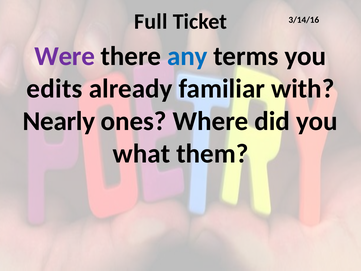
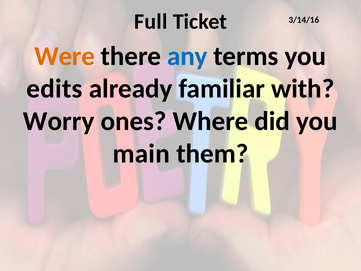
Were colour: purple -> orange (65, 56)
Nearly: Nearly -> Worry (59, 121)
what: what -> main (141, 154)
